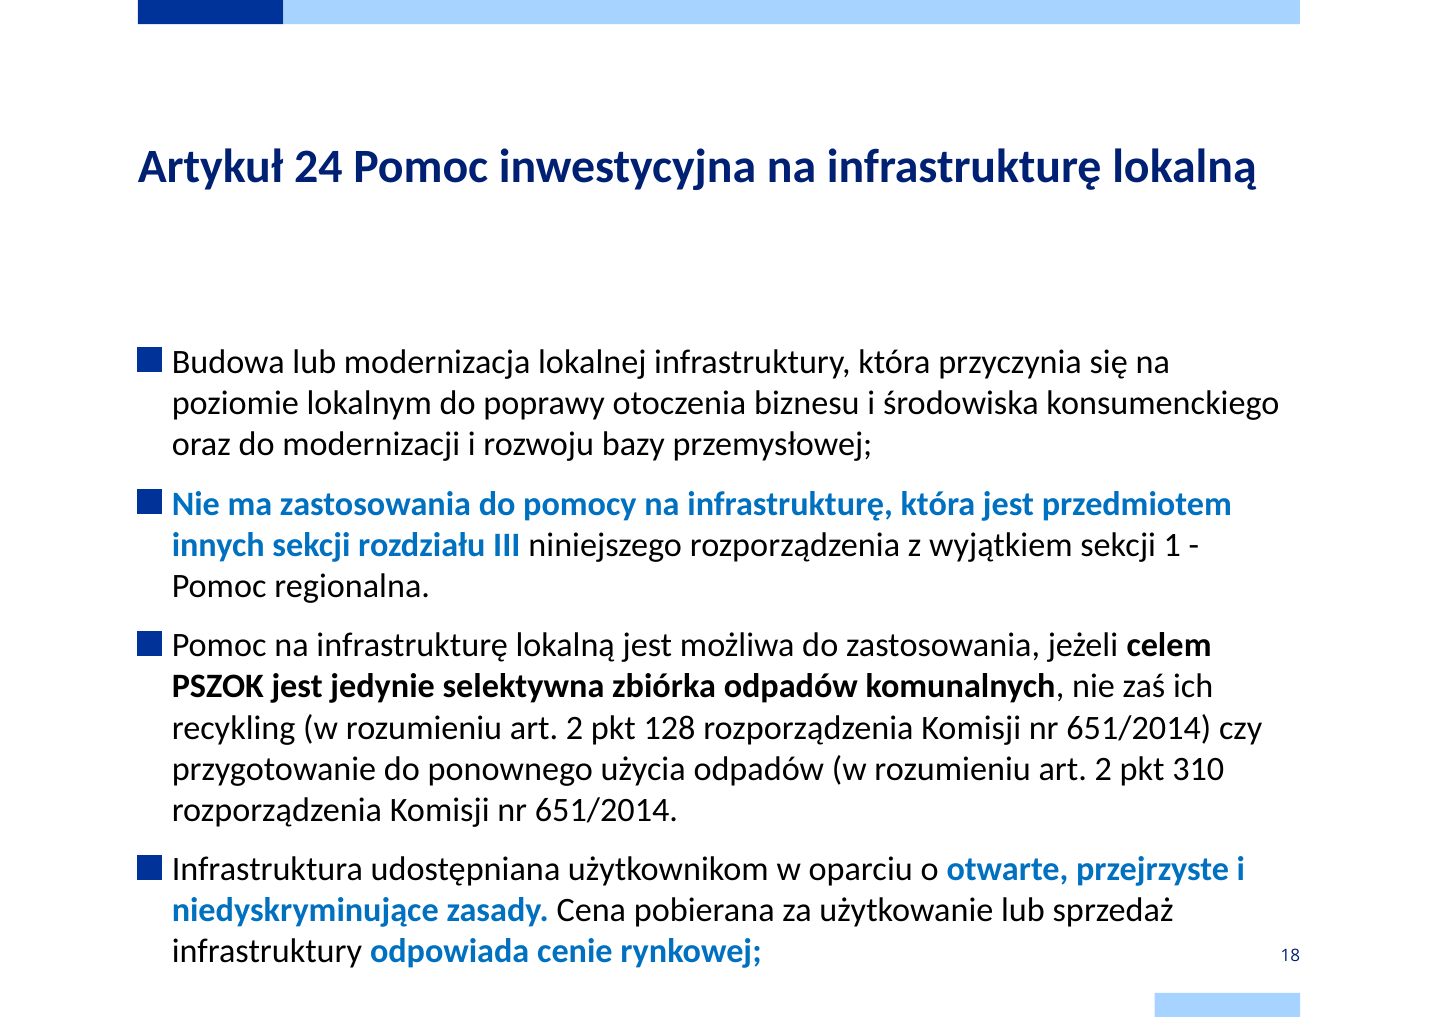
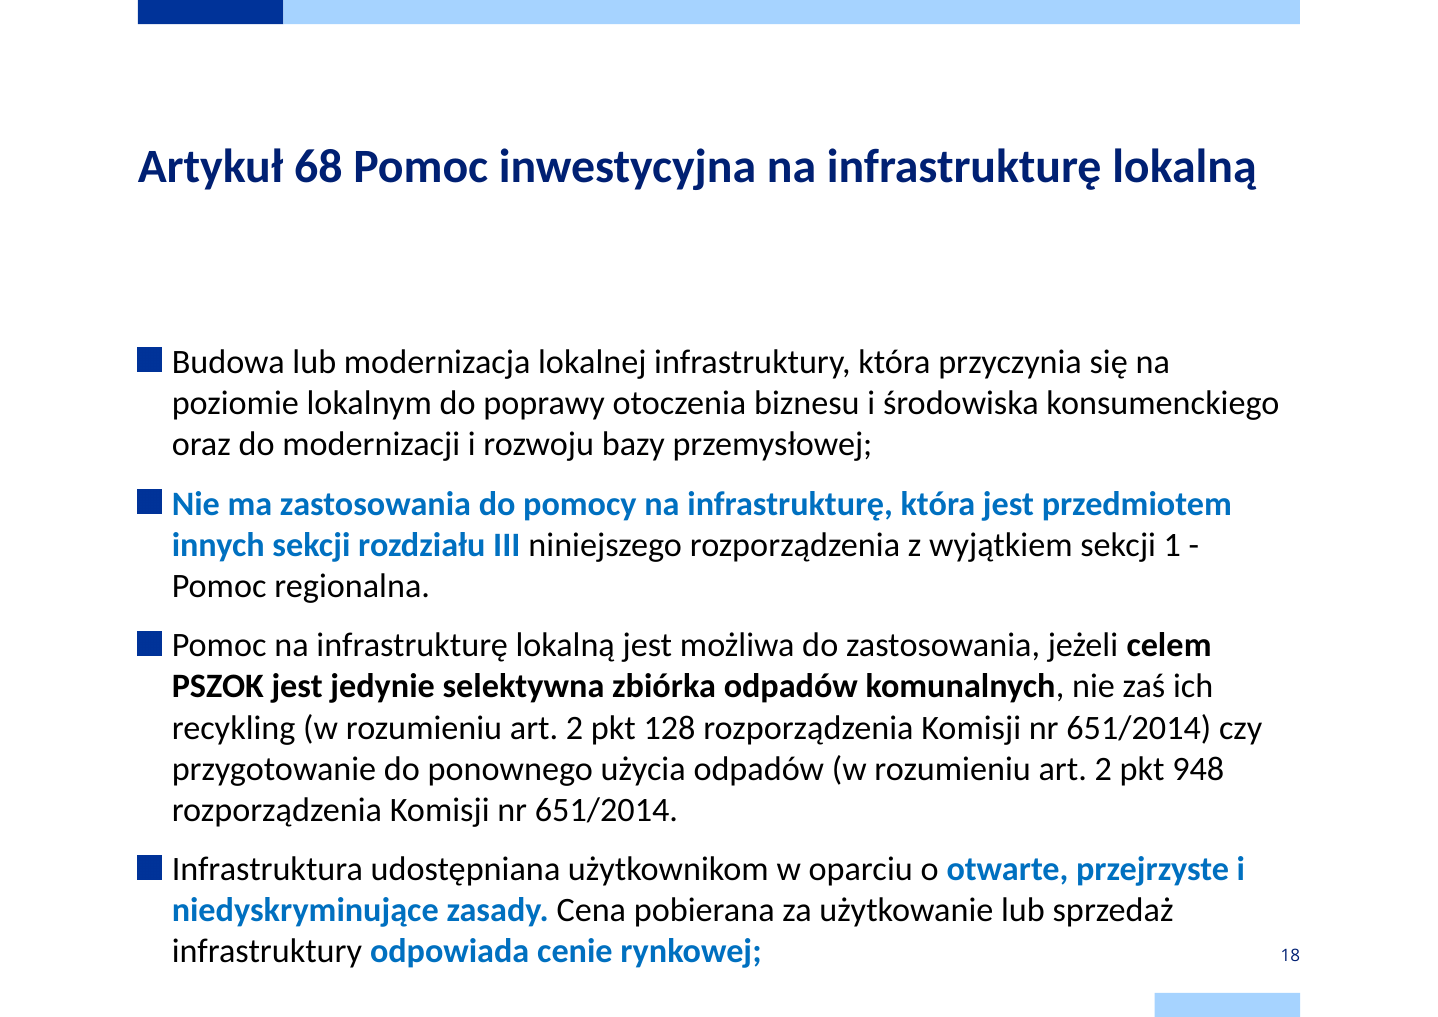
24: 24 -> 68 (318, 167)
310: 310 -> 948 (1198, 769)
